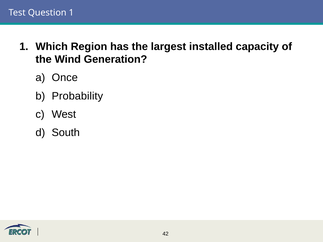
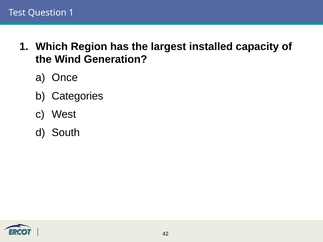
Probability: Probability -> Categories (77, 96)
